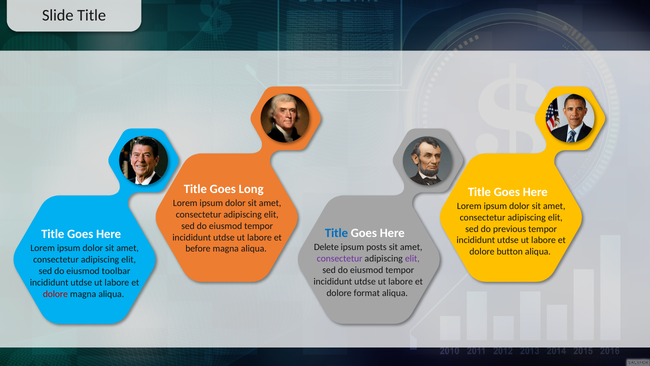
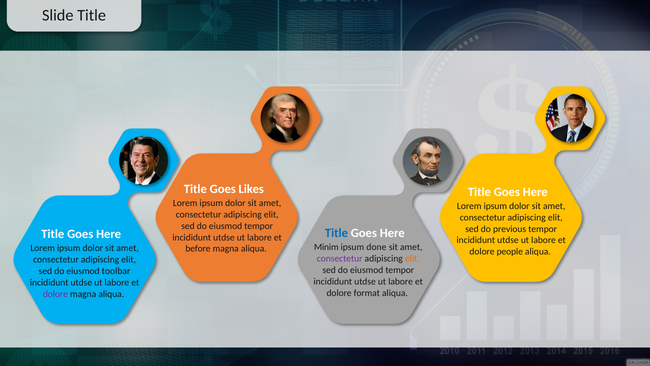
Long: Long -> Likes (251, 189)
Delete: Delete -> Minim (326, 247)
posts: posts -> done (376, 247)
button: button -> people (510, 251)
elit colour: purple -> orange (412, 258)
dolore colour: red -> purple (55, 294)
